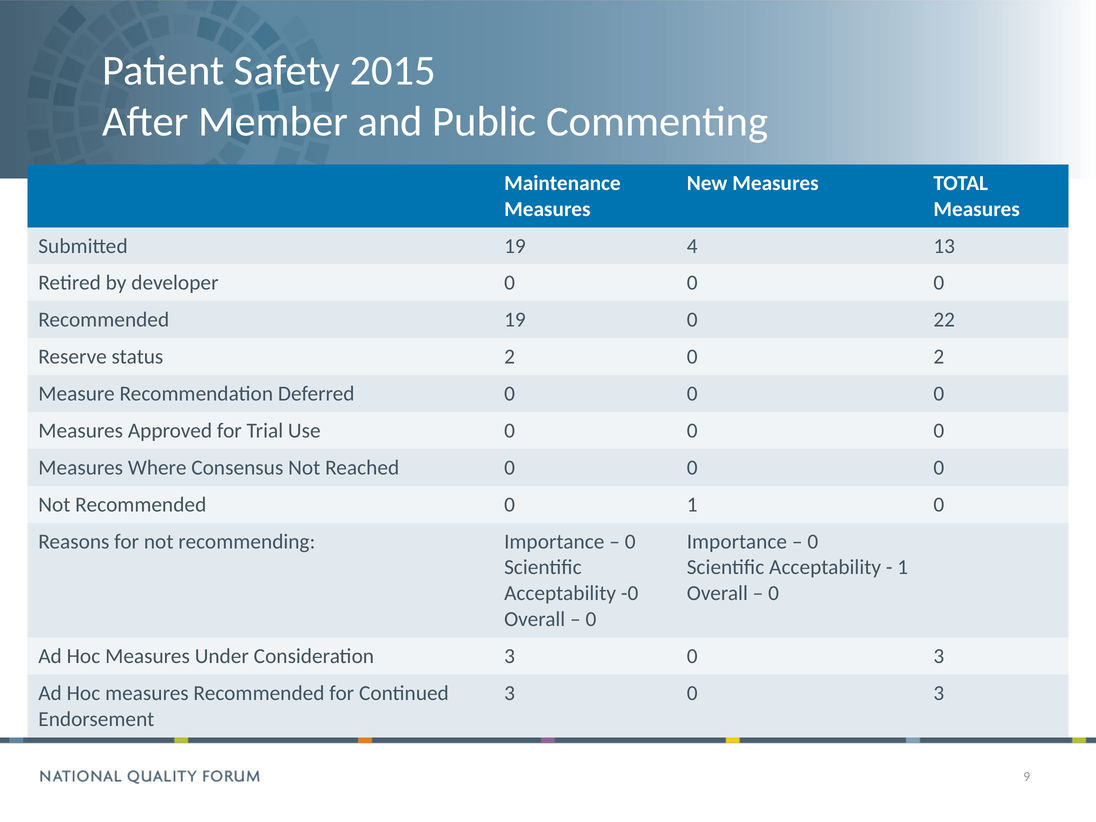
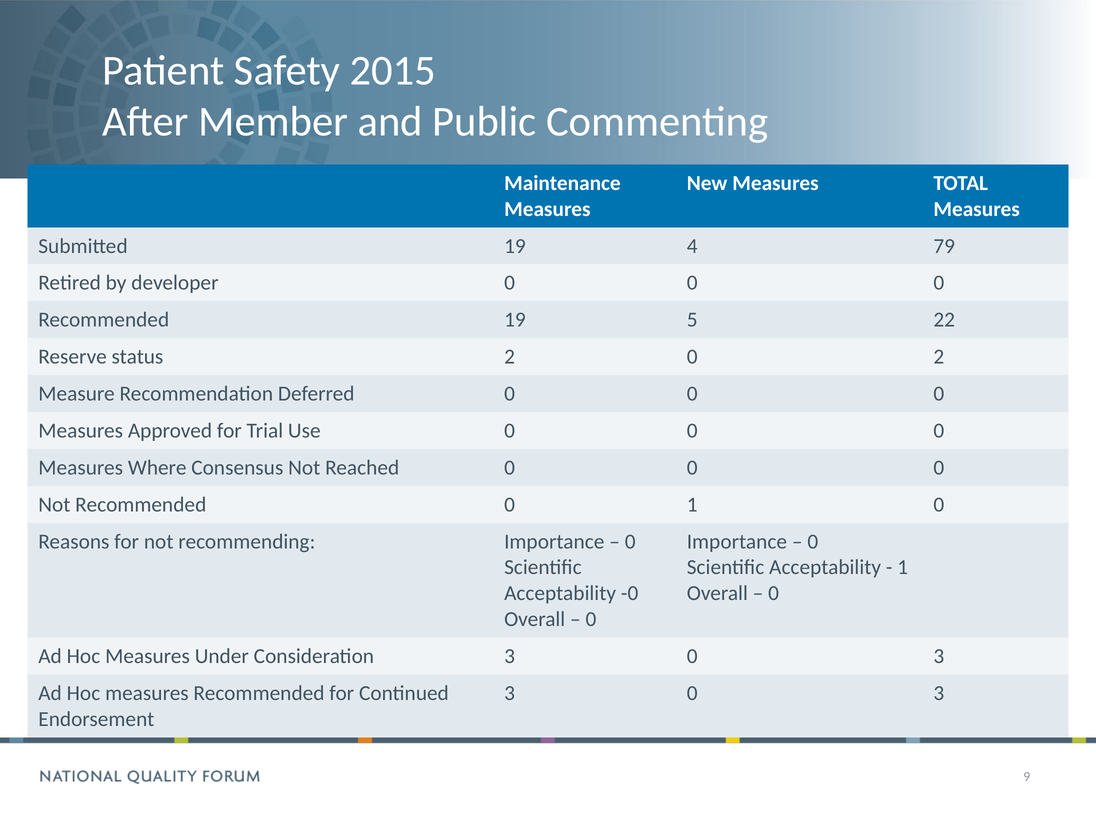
13: 13 -> 79 (944, 246)
19 0: 0 -> 5 (692, 320)
